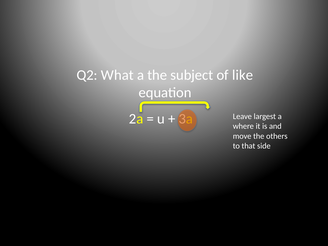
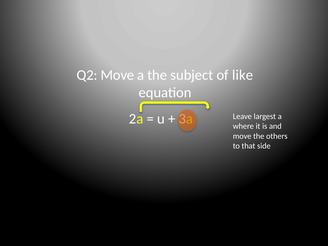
Q2 What: What -> Move (117, 75)
